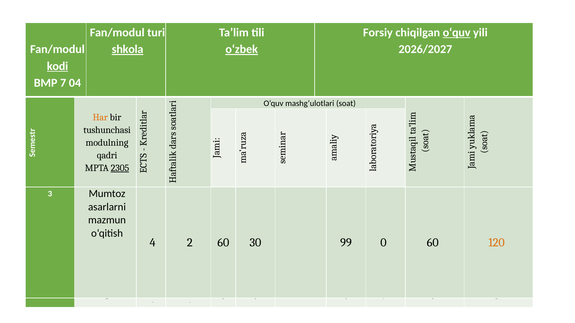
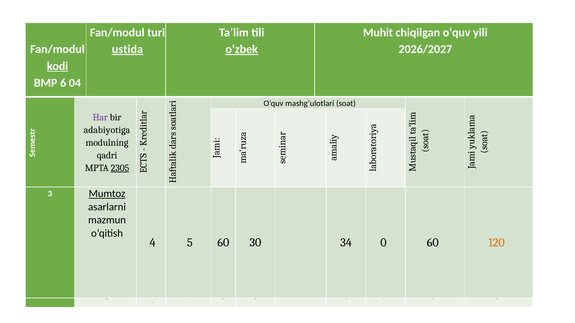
Forsiy: Forsiy -> Muhit (378, 33)
o‘quv underline: present -> none (457, 33)
shkola: shkola -> ustida (127, 49)
7: 7 -> 6 (63, 83)
Har colour: orange -> purple (100, 118)
tushunchasi: tushunchasi -> adabiyotiga (107, 130)
Mumtoz underline: none -> present (107, 194)
4 2: 2 -> 5 (190, 243)
99: 99 -> 34 (346, 243)
